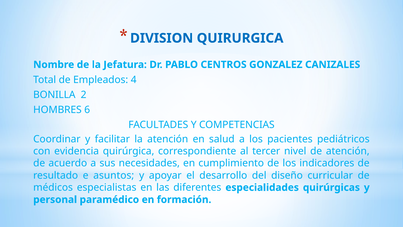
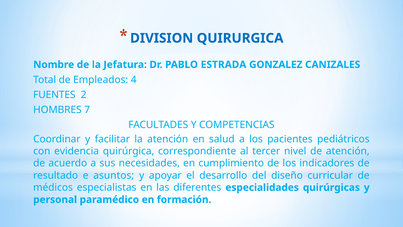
CENTROS: CENTROS -> ESTRADA (224, 65)
BONILLA: BONILLA -> FUENTES (54, 95)
6: 6 -> 7 (87, 110)
